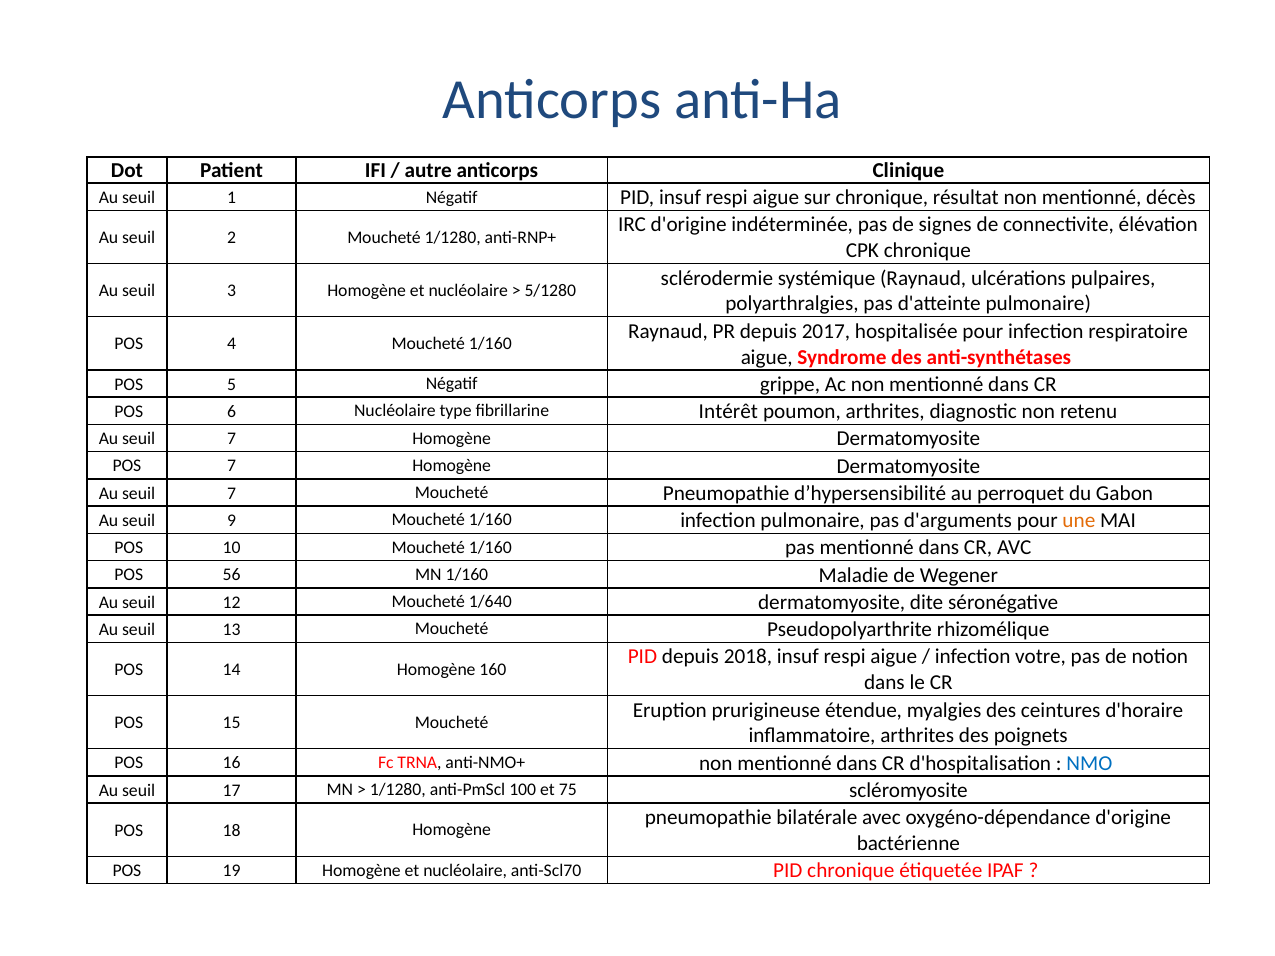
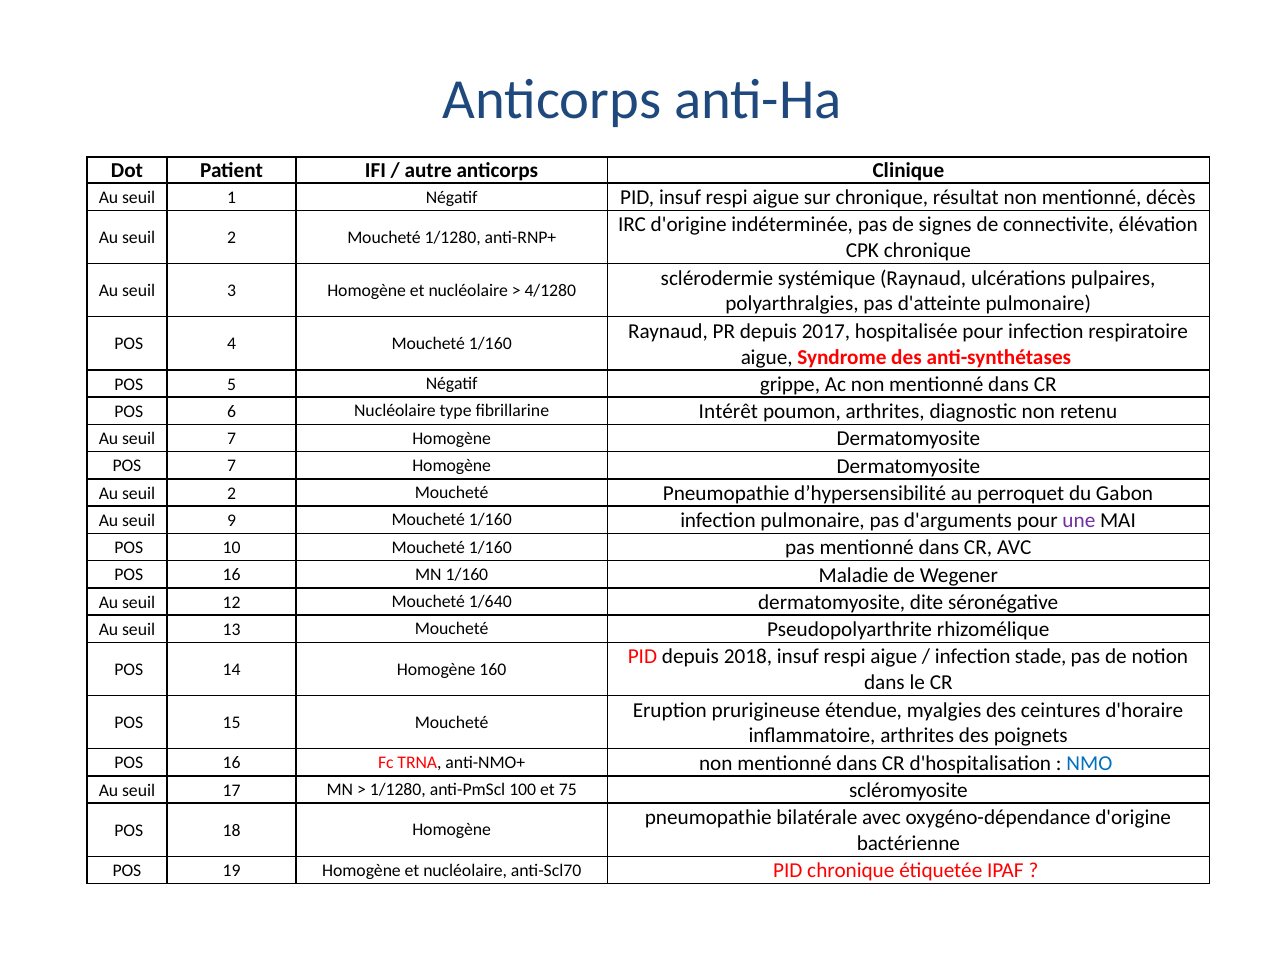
5/1280: 5/1280 -> 4/1280 (550, 291)
7: 7 -> 2 (232, 493)
une colour: orange -> purple (1079, 521)
56: 56 -> 16 (232, 575)
votre: votre -> stade (1041, 657)
